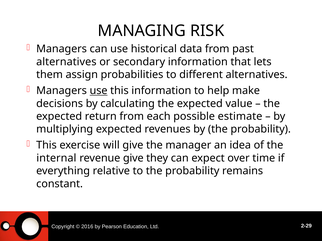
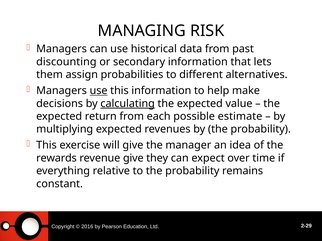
alternatives: alternatives -> discounting (66, 62)
calculating underline: none -> present (128, 104)
internal: internal -> rewards (56, 158)
